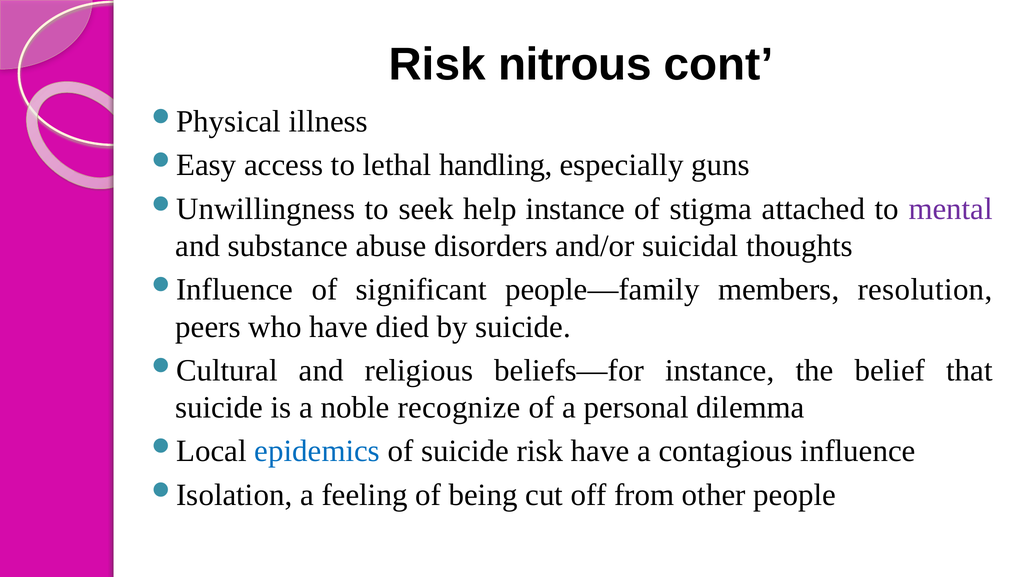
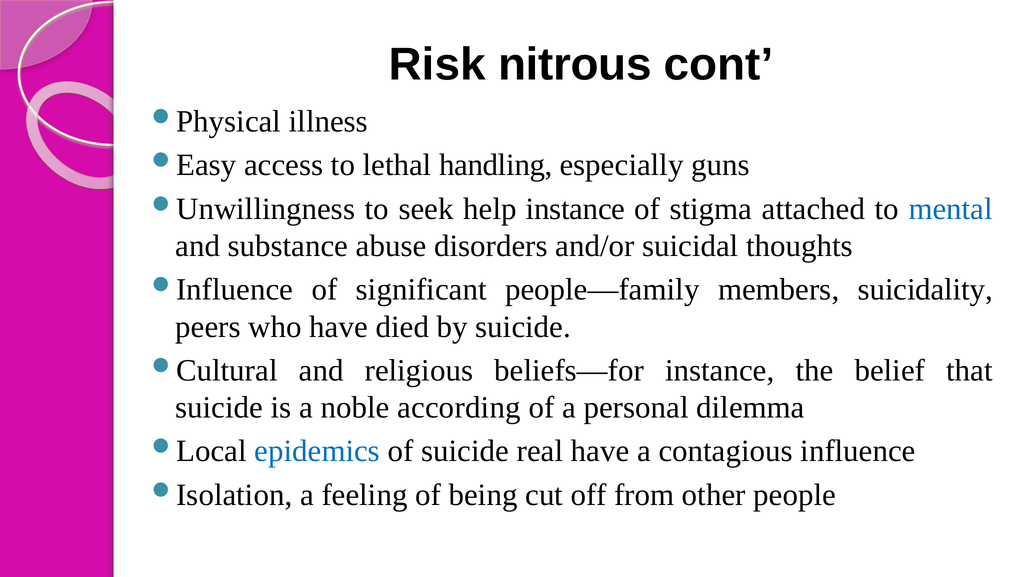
mental colour: purple -> blue (951, 209)
resolution: resolution -> suicidality (925, 289)
recognize: recognize -> according (459, 407)
suicide risk: risk -> real (540, 451)
